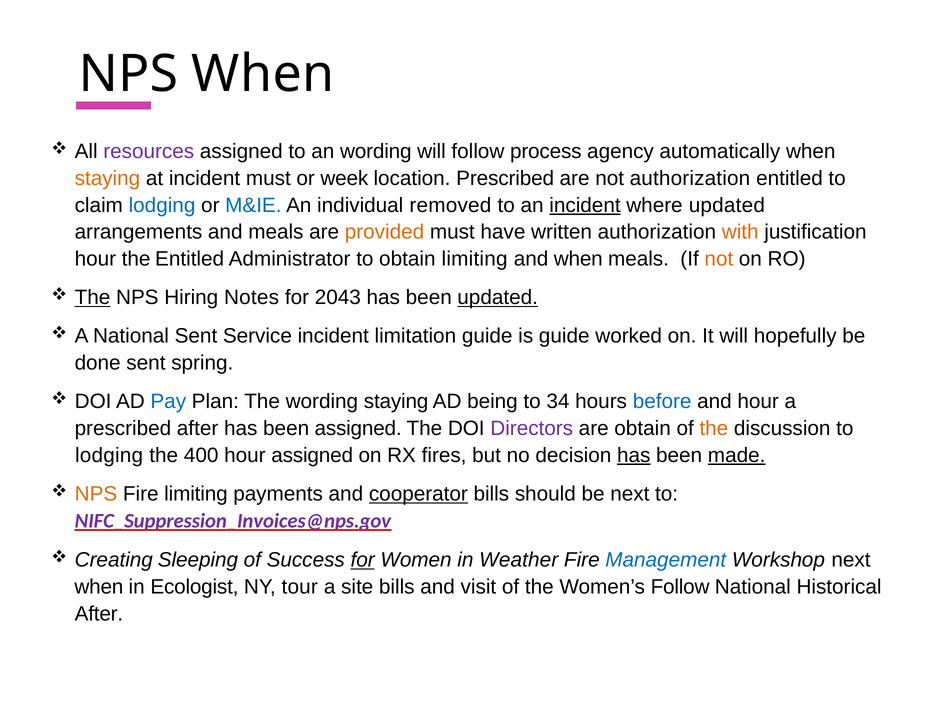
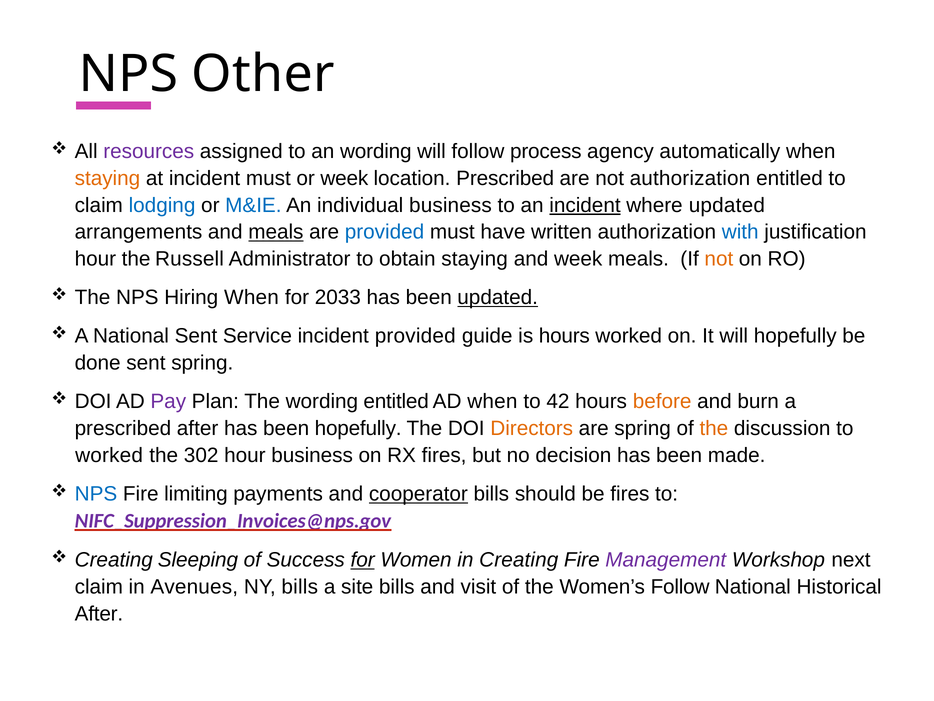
NPS When: When -> Other (263, 74)
individual removed: removed -> business (450, 205)
meals underline: none -> present (276, 232)
provided colour: orange -> blue (385, 232)
with colour: orange -> blue (740, 232)
the Entitled: Entitled -> Russell (190, 259)
obtain limiting: limiting -> staying (475, 259)
and when: when -> week (578, 259)
The underline: present -> none (93, 297)
Hiring Notes: Notes -> When (252, 297)
2043: 2043 -> 2033 (338, 297)
incident limitation: limitation -> provided (415, 336)
is guide: guide -> hours (564, 336)
Pay colour: blue -> purple (168, 401)
wording staying: staying -> entitled (396, 401)
AD being: being -> when (492, 401)
34: 34 -> 42 (558, 401)
before colour: blue -> orange (662, 401)
and hour: hour -> burn (758, 401)
been assigned: assigned -> hopefully (358, 428)
Directors colour: purple -> orange (532, 428)
are obtain: obtain -> spring (643, 428)
lodging: lodging -> worked (109, 455)
400: 400 -> 302 (201, 455)
hour assigned: assigned -> business (312, 455)
has underline: present -> none (634, 455)
made underline: present -> none (737, 455)
NPS colour: orange -> blue (96, 494)
be next: next -> fires (630, 494)
in Weather: Weather -> Creating (519, 560)
Management colour: blue -> purple (666, 560)
when: when -> claim (99, 586)
Ecologist: Ecologist -> Avenues (194, 586)
NY tour: tour -> bills (300, 586)
